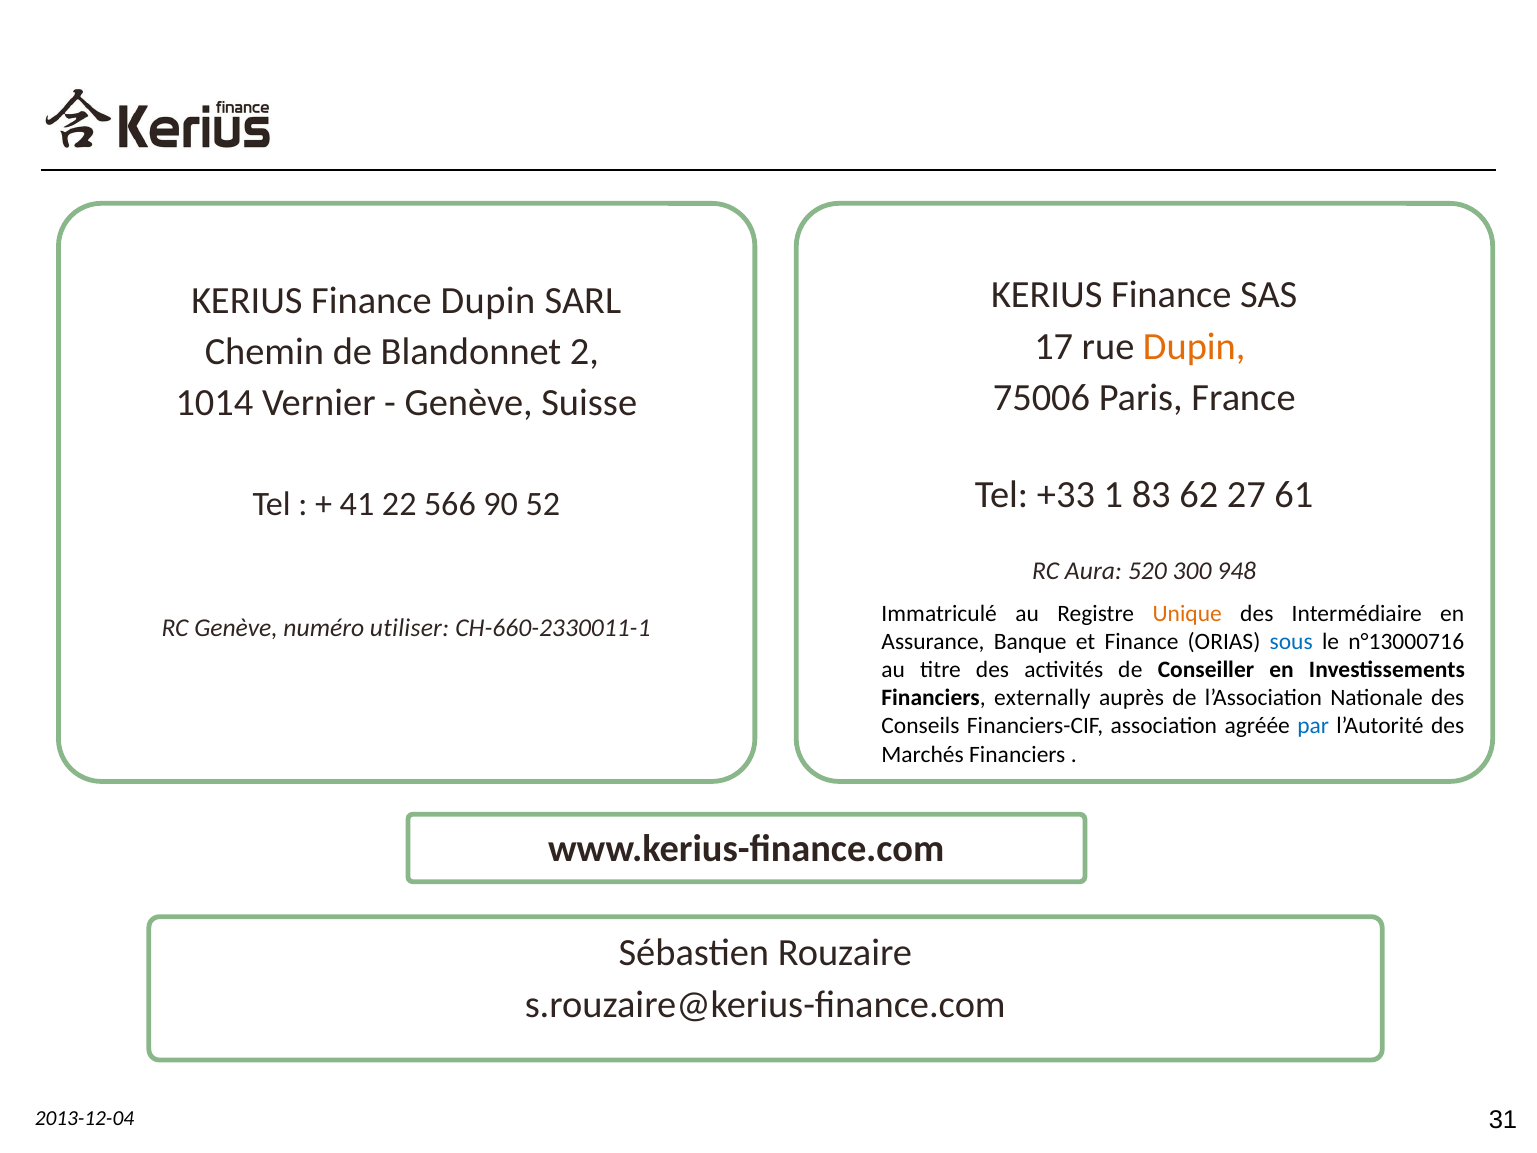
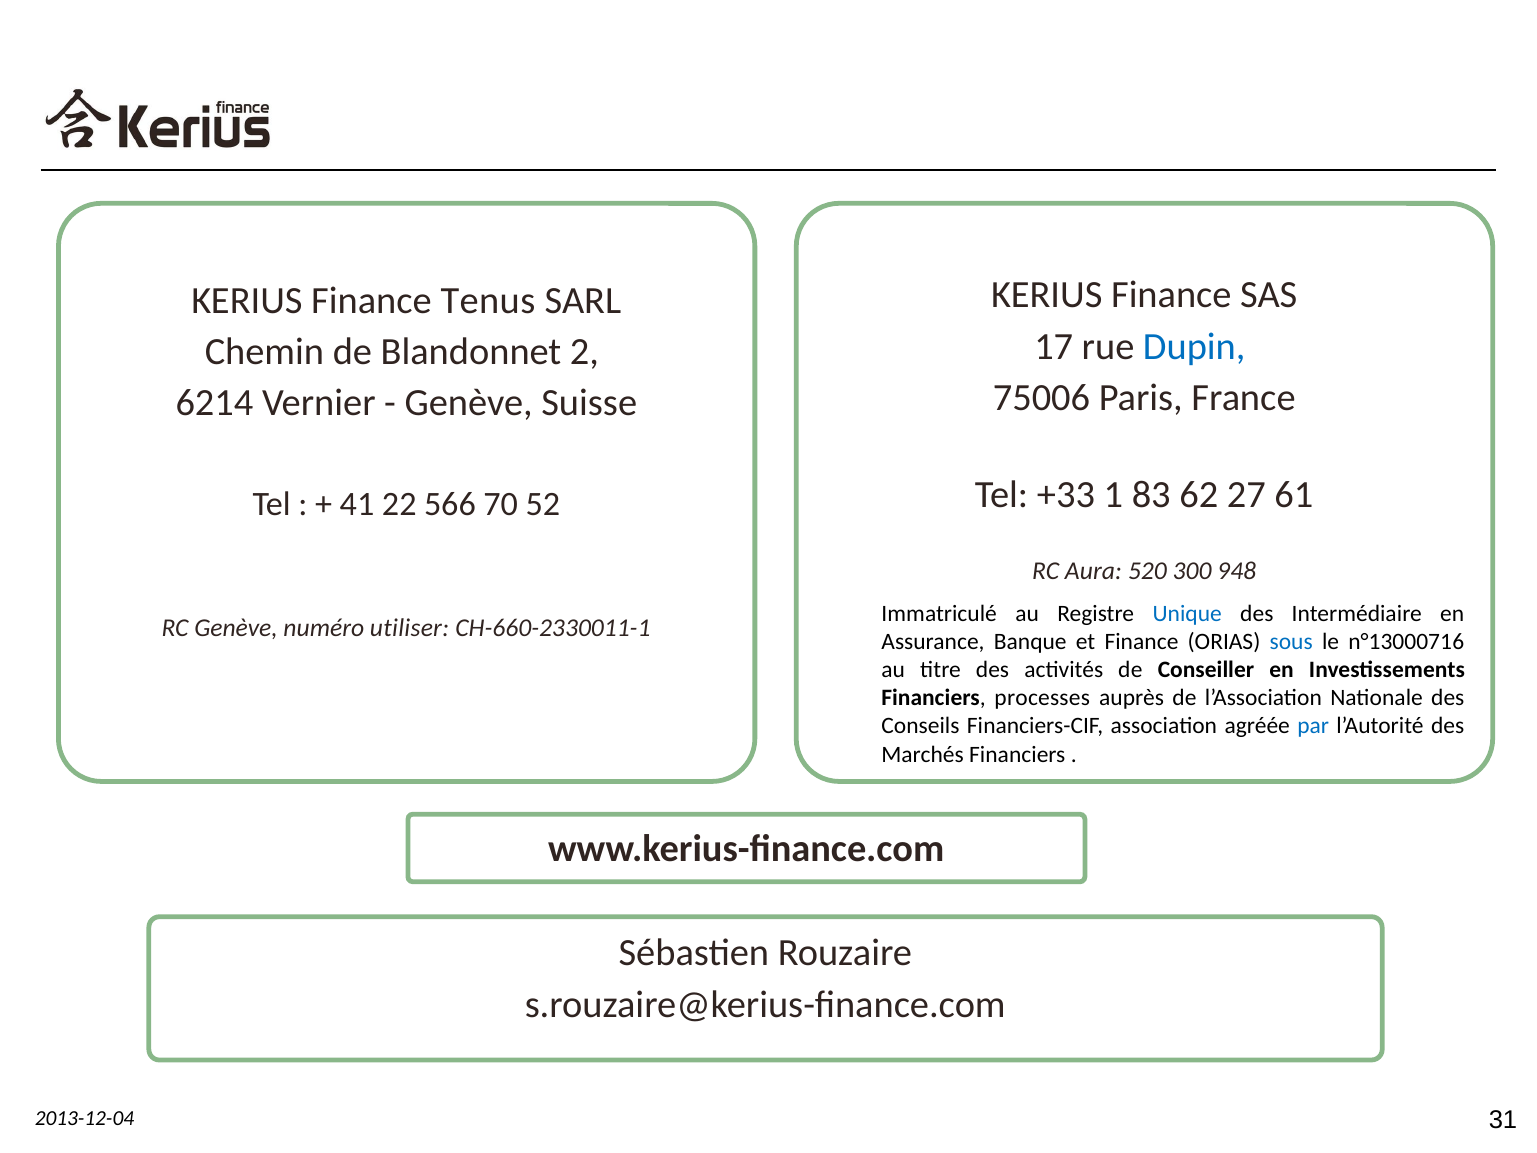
Finance Dupin: Dupin -> Tenus (488, 300)
Dupin colour: orange -> blue (1194, 346)
1014: 1014 -> 6214 (214, 403)
90: 90 -> 70 (501, 504)
Unique colour: orange -> blue (1187, 613)
externally: externally -> processes (1042, 698)
